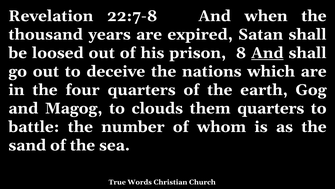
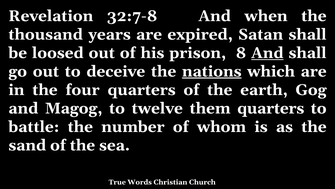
22:7-8: 22:7-8 -> 32:7-8 (132, 16)
nations underline: none -> present (212, 71)
clouds: clouds -> twelve (157, 108)
